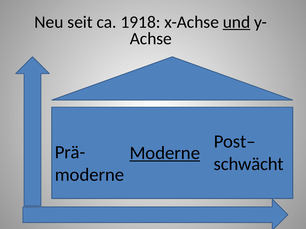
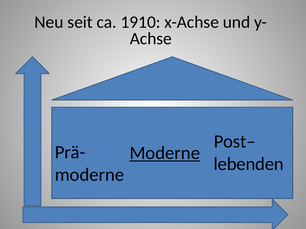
1918: 1918 -> 1910 (141, 22)
und underline: present -> none (237, 22)
schwächt: schwächt -> lebenden (249, 164)
